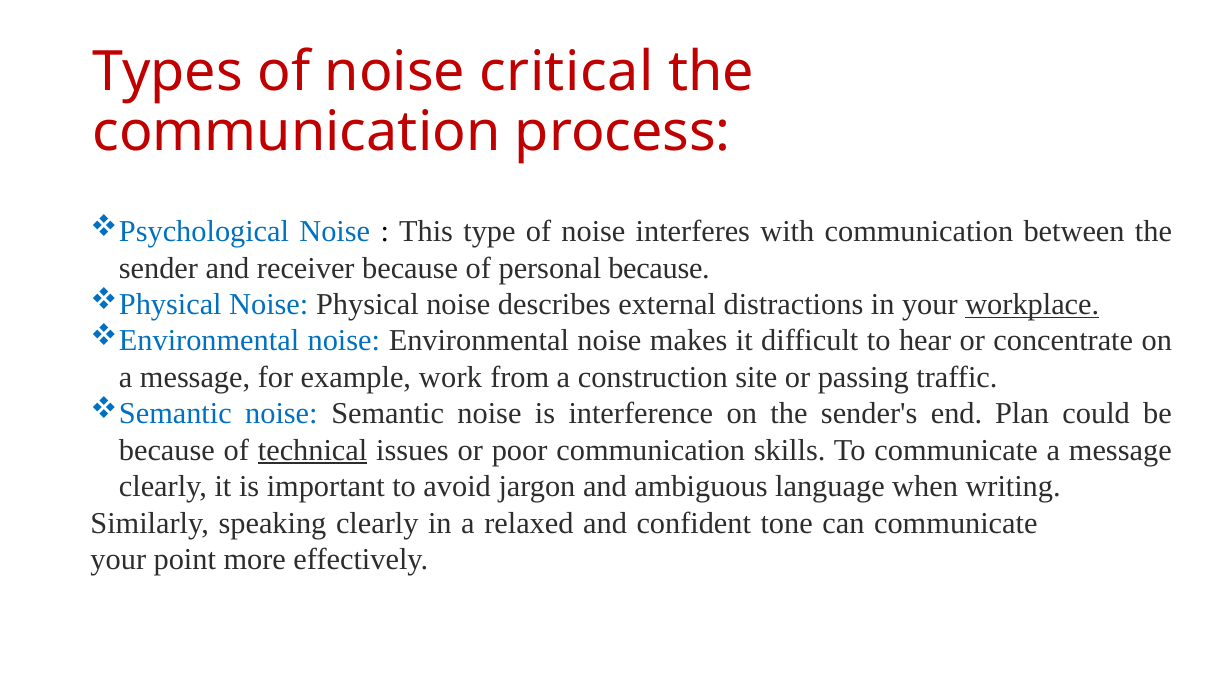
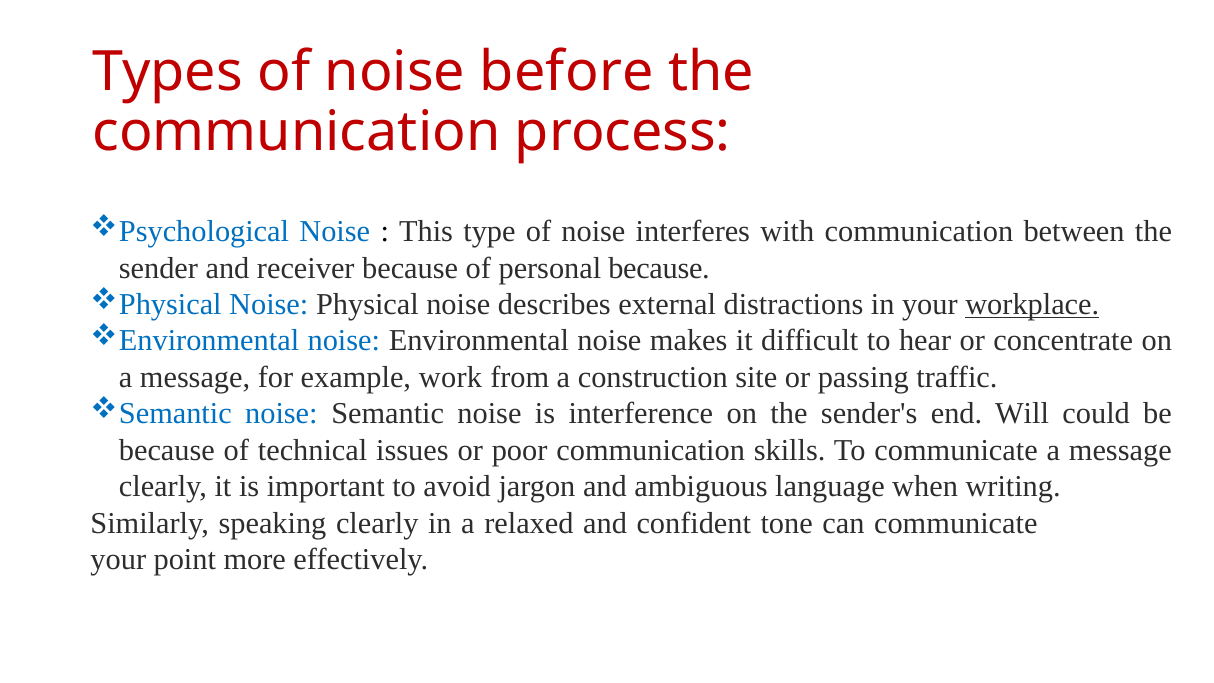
critical: critical -> before (567, 72)
Plan: Plan -> Will (1022, 414)
technical underline: present -> none (313, 450)
